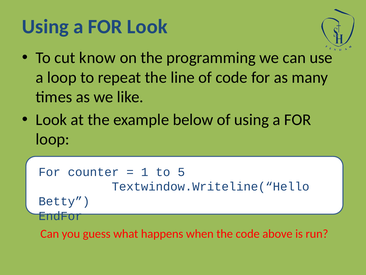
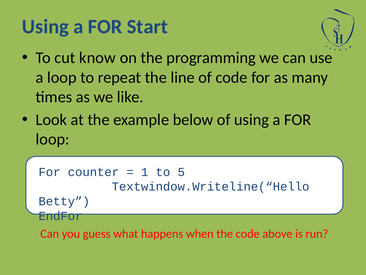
FOR Look: Look -> Start (147, 27)
